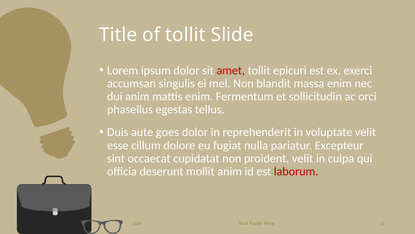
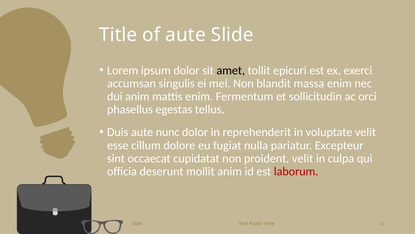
of tollit: tollit -> aute (185, 35)
amet colour: red -> black (231, 70)
goes: goes -> nunc (168, 132)
